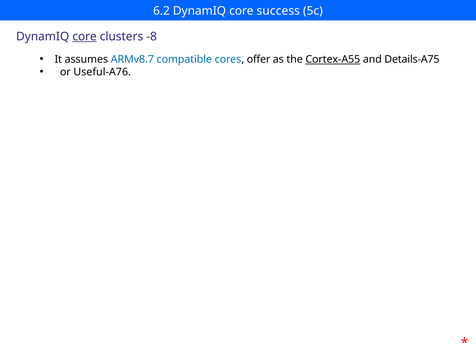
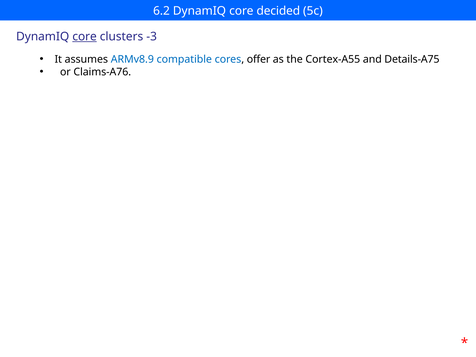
success: success -> decided (278, 11)
-8: -8 -> -3 (152, 37)
ARMv8.7: ARMv8.7 -> ARMv8.9 (132, 59)
Cortex-A55 underline: present -> none (333, 59)
Useful-A76: Useful-A76 -> Claims-A76 (102, 72)
